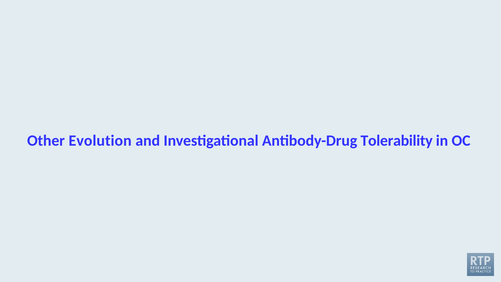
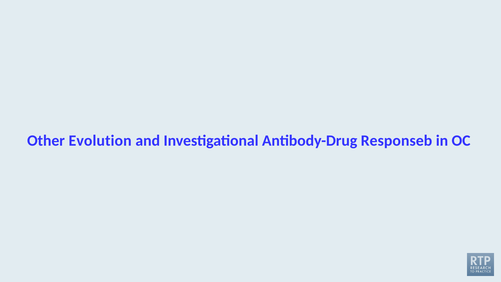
Tolerability: Tolerability -> Responseb (396, 141)
